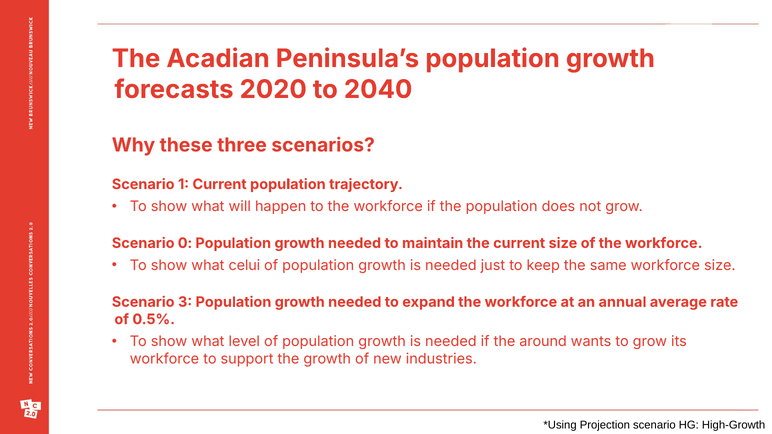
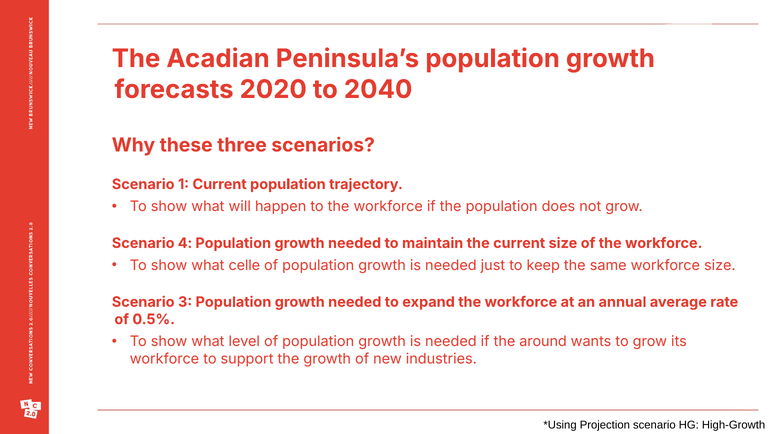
0: 0 -> 4 (185, 243)
celui: celui -> celle (244, 266)
